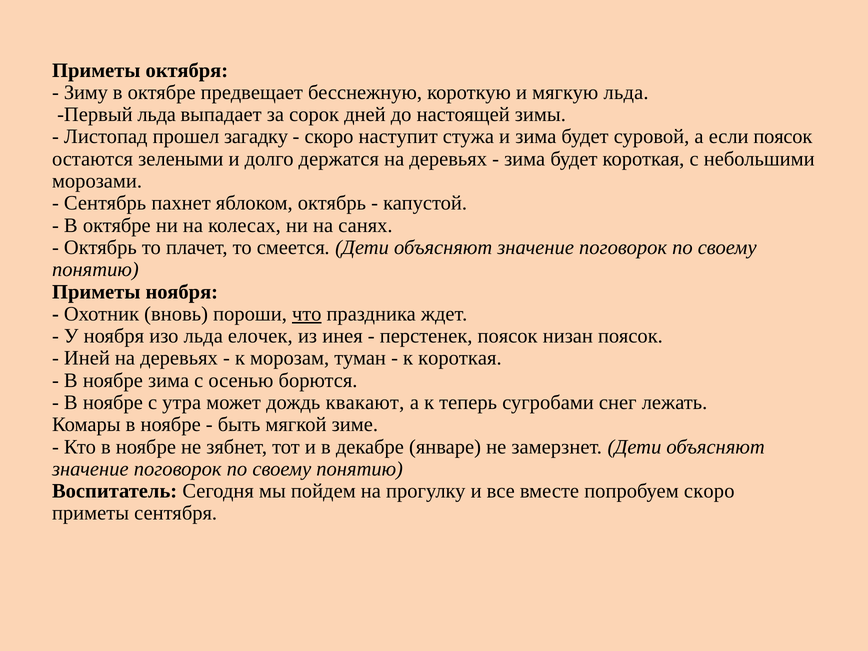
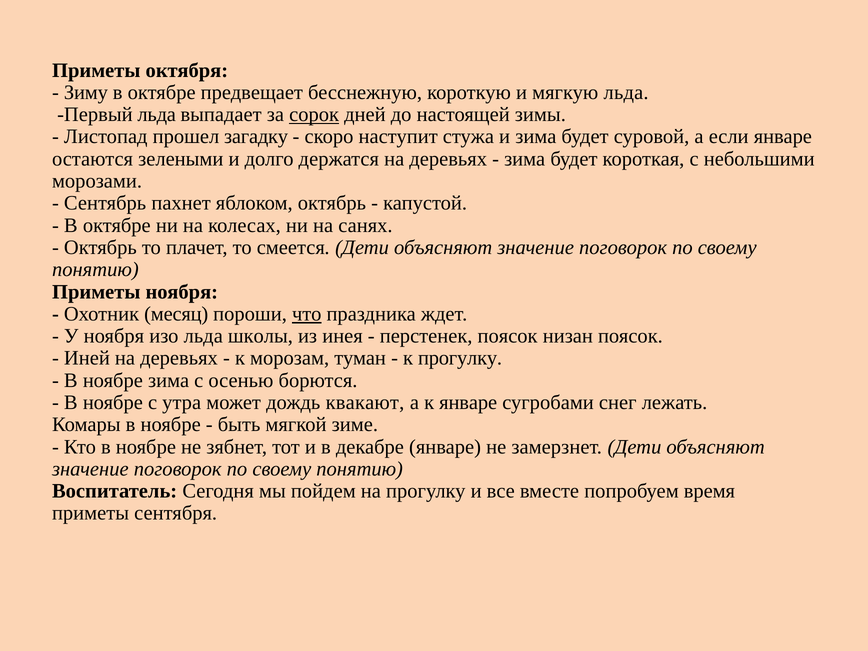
сорок underline: none -> present (314, 115)
если поясок: поясок -> январе (783, 137)
вновь: вновь -> месяц (176, 314)
елочек: елочек -> школы (260, 336)
к короткая: короткая -> прогулку (460, 358)
к теперь: теперь -> январе (468, 402)
попробуем скоро: скоро -> время (709, 491)
